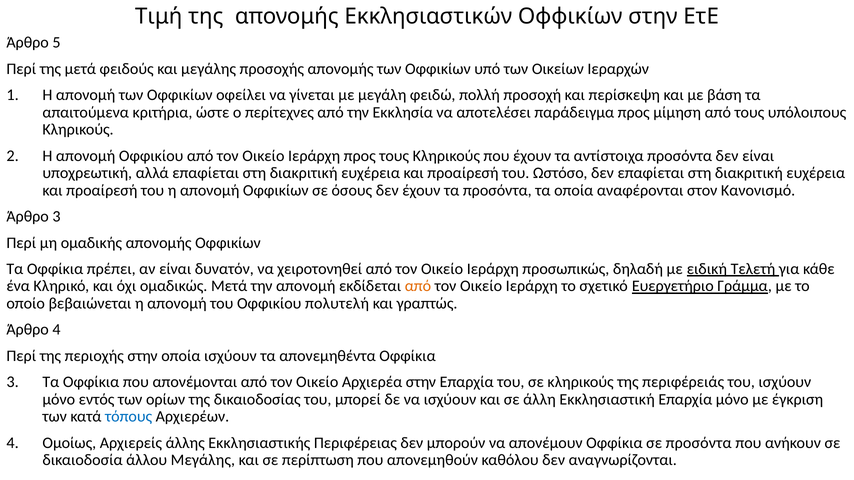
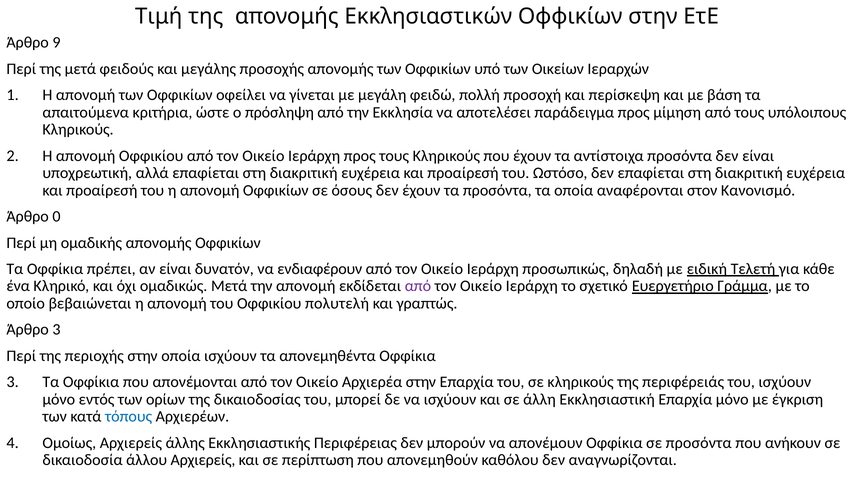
5: 5 -> 9 (56, 43)
περίτεχνες: περίτεχνες -> πρόσληψη (279, 112)
Άρθρο 3: 3 -> 0 (56, 217)
χειροτονηθεί: χειροτονηθεί -> ενδιαφέρουν (320, 269)
από colour: orange -> purple (418, 286)
Άρθρο 4: 4 -> 3 (56, 330)
άλλου Μεγάλης: Μεγάλης -> Αρχιερείς (203, 460)
